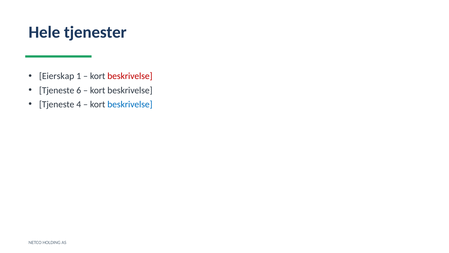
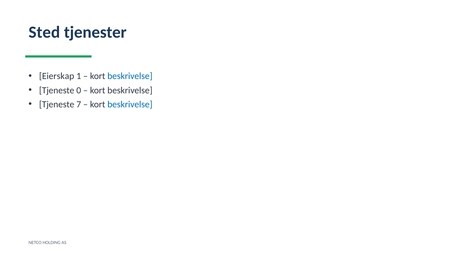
Hele: Hele -> Sted (44, 32)
beskrivelse colour: red -> blue (130, 76)
6: 6 -> 0 (79, 90)
4: 4 -> 7 (79, 104)
